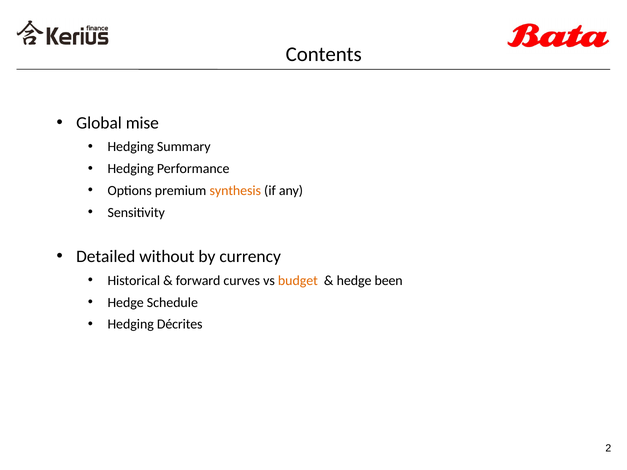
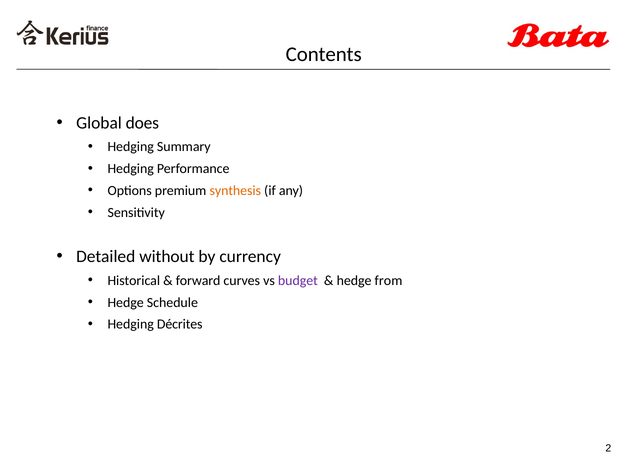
mise: mise -> does (142, 123)
budget colour: orange -> purple (298, 281)
been: been -> from (388, 281)
